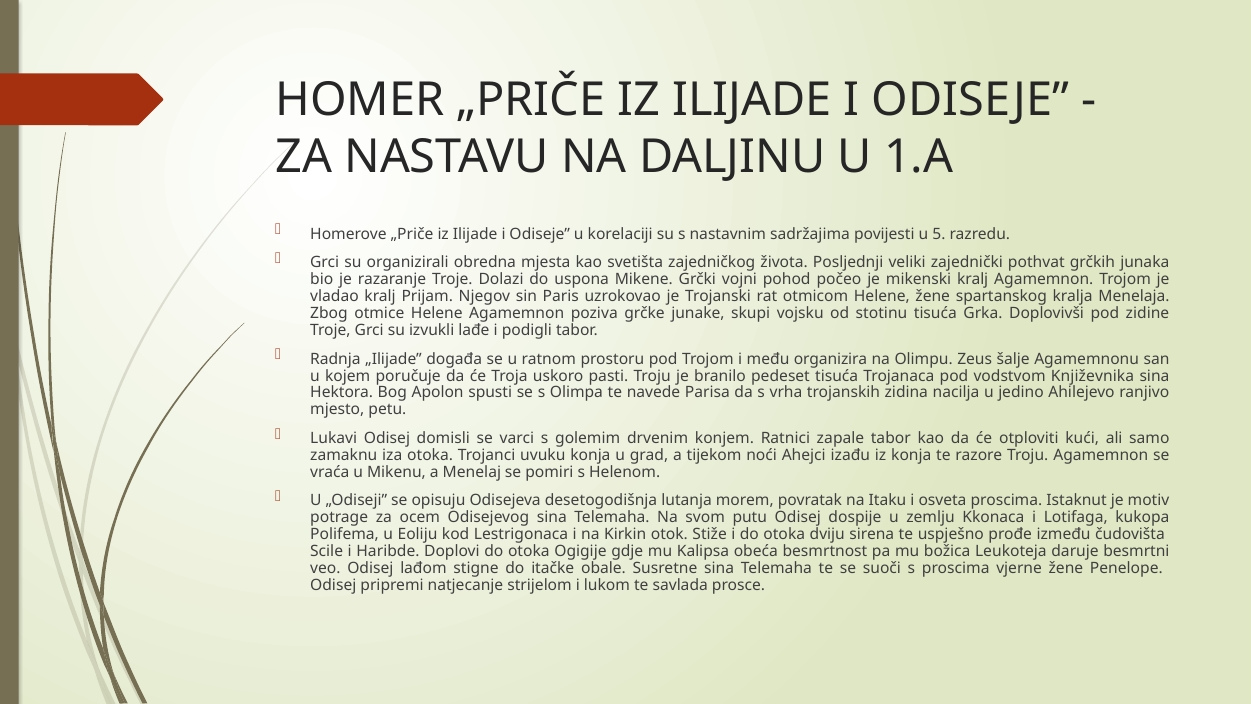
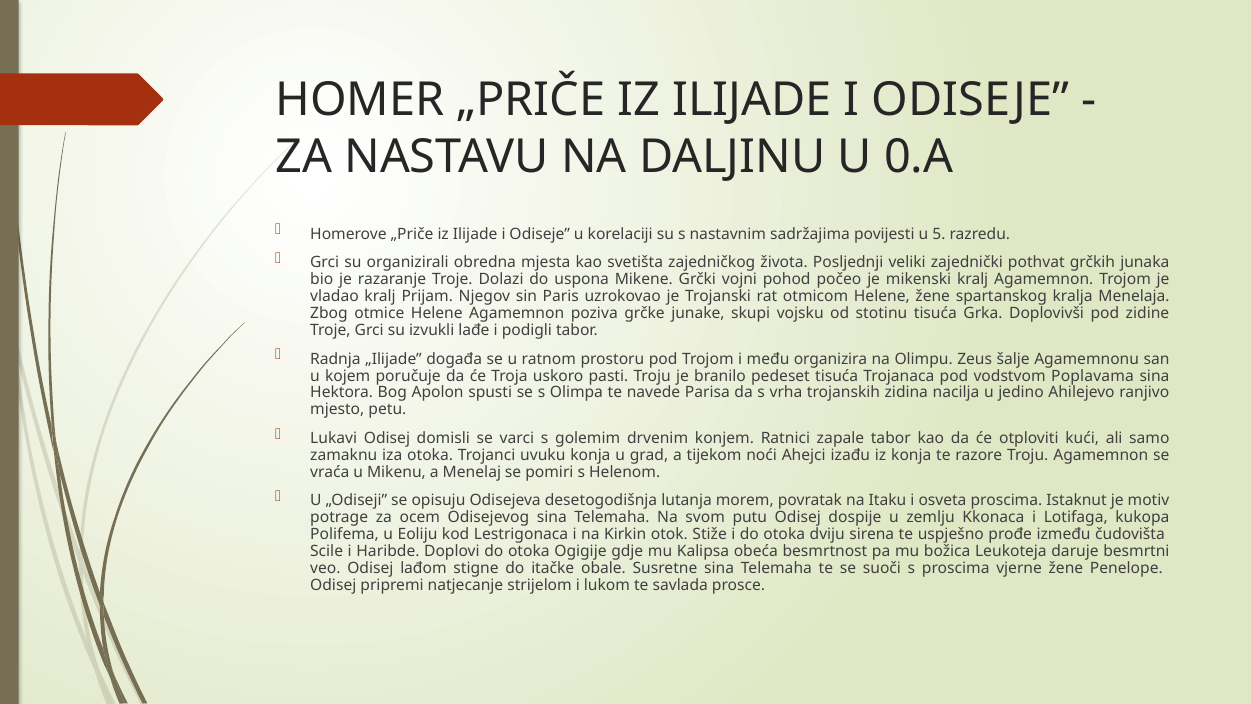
1.A: 1.A -> 0.A (919, 156)
Književnika: Književnika -> Poplavama (1093, 376)
